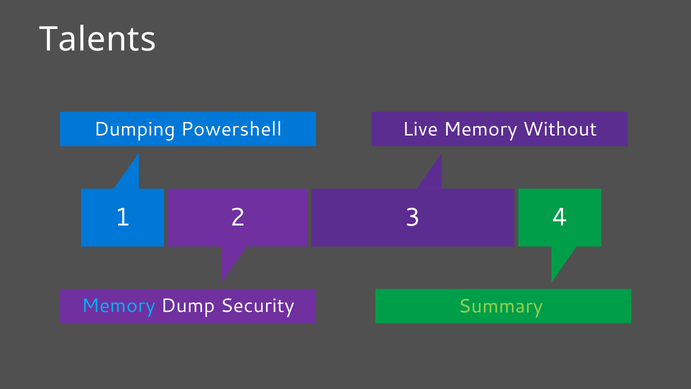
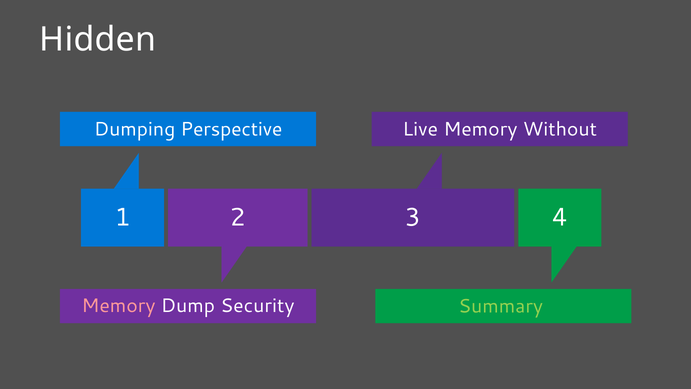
Talents: Talents -> Hidden (98, 40)
Powershell: Powershell -> Perspective (231, 129)
Memory colour: light blue -> pink (119, 306)
